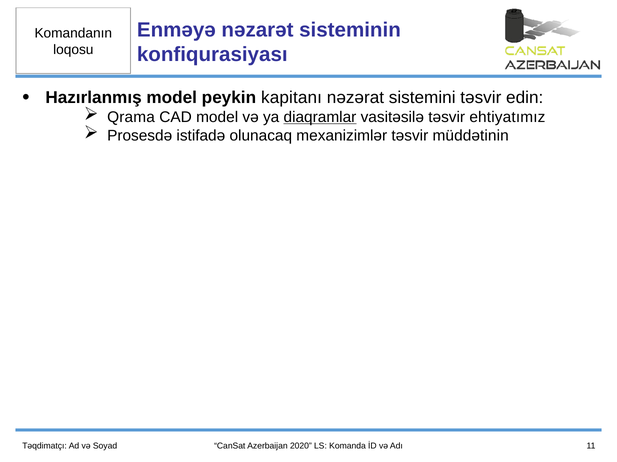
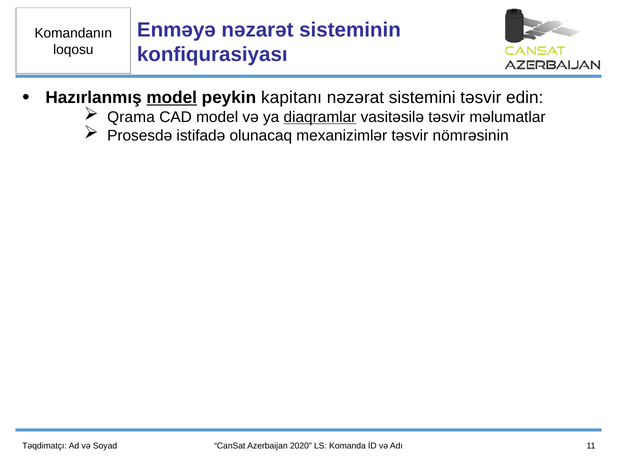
model underline: none -> present (172, 98)
ehtiyatımız: ehtiyatımız -> məlumatlar (507, 117)
müddətinin: müddətinin -> nömrəsinin (471, 136)
